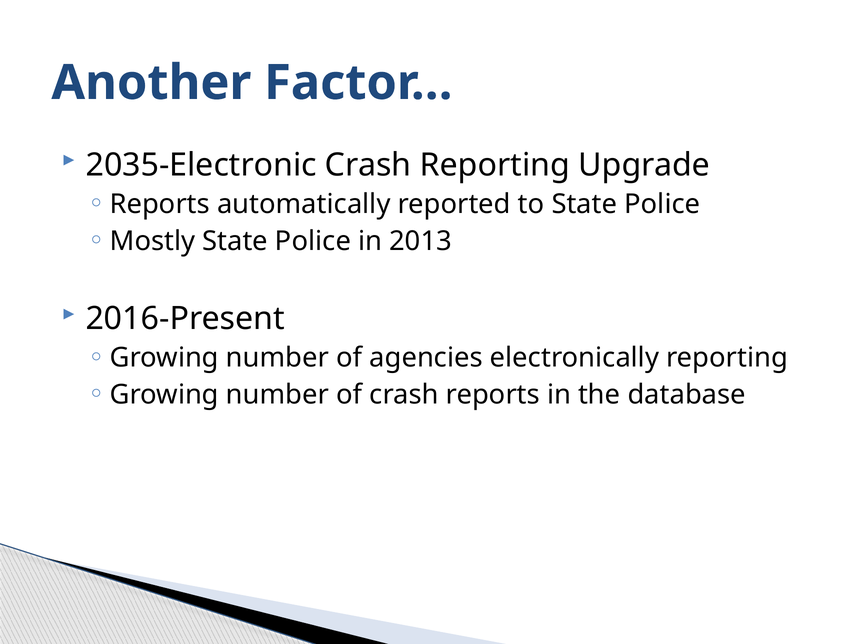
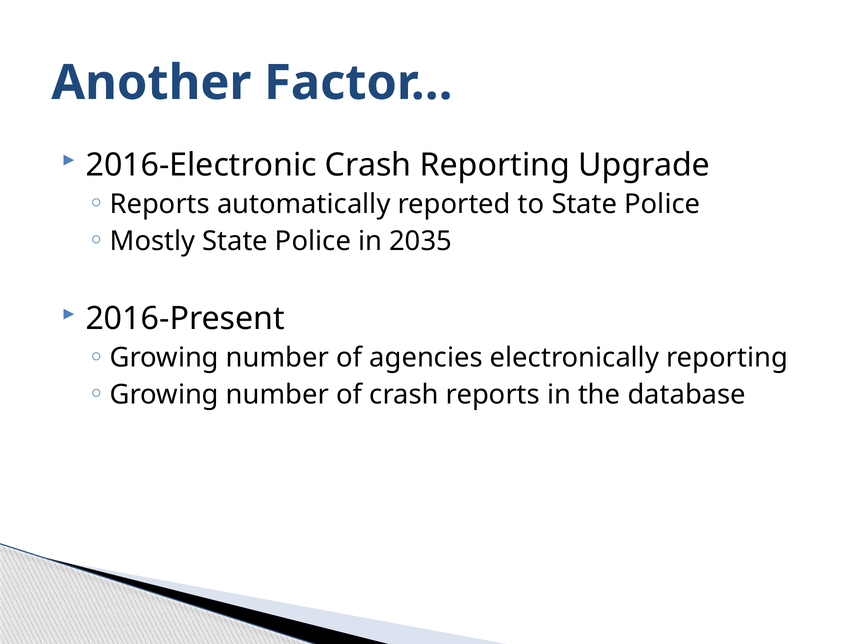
2035-Electronic: 2035-Electronic -> 2016-Electronic (201, 165)
2013: 2013 -> 2035 (421, 241)
